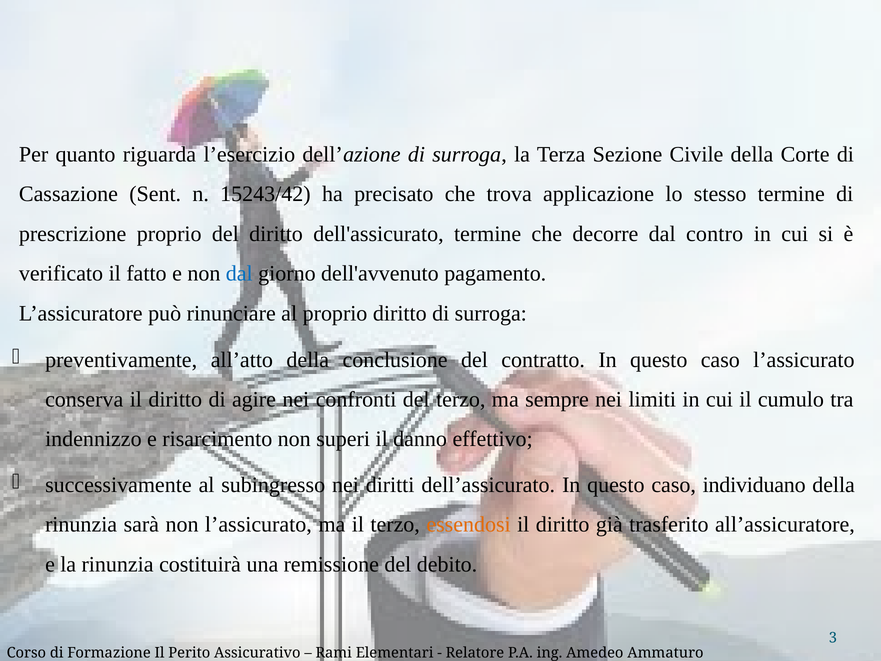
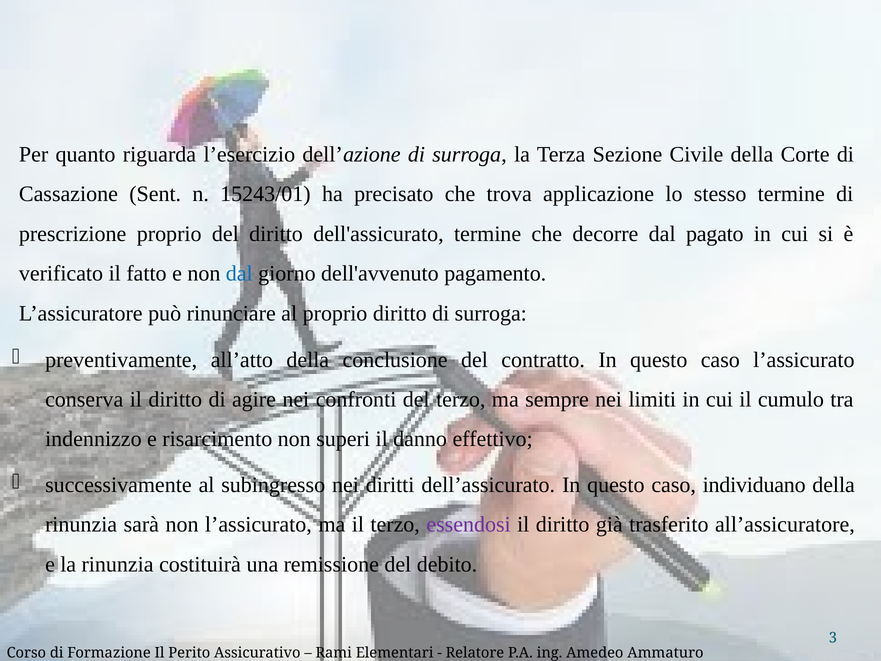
15243/42: 15243/42 -> 15243/01 (265, 194)
contro: contro -> pagato (715, 234)
essendosi colour: orange -> purple (469, 524)
